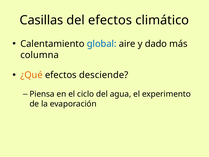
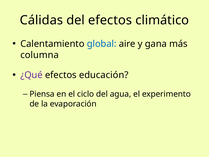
Casillas: Casillas -> Cálidas (41, 20)
dado: dado -> gana (156, 44)
¿Qué colour: orange -> purple (32, 75)
desciende: desciende -> educación (104, 75)
